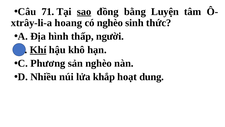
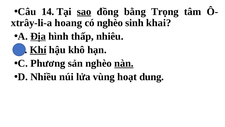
71: 71 -> 14 (48, 12)
Luyện: Luyện -> Trọng (165, 12)
thức: thức -> khai (159, 23)
Địa underline: none -> present (38, 36)
người: người -> nhiêu (110, 36)
nàn underline: none -> present (124, 63)
khắp: khắp -> vùng (104, 77)
